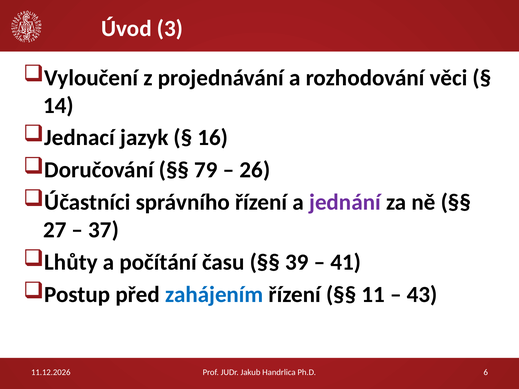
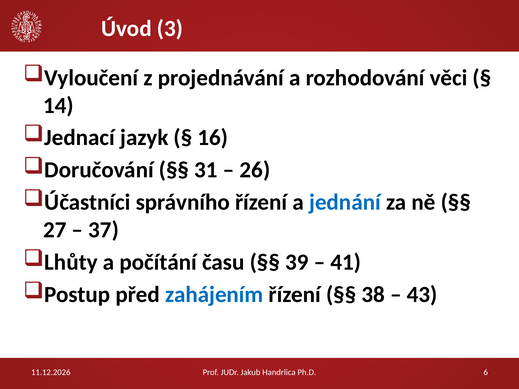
79: 79 -> 31 (206, 170)
jednání colour: purple -> blue (345, 202)
11: 11 -> 38 (373, 295)
